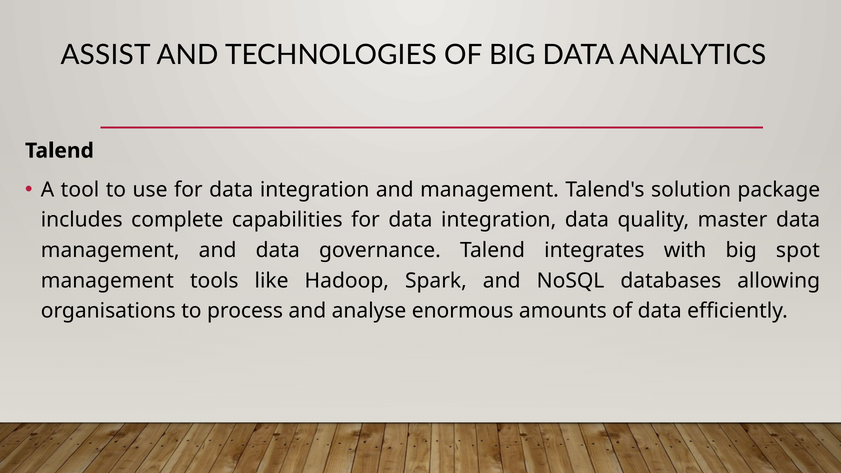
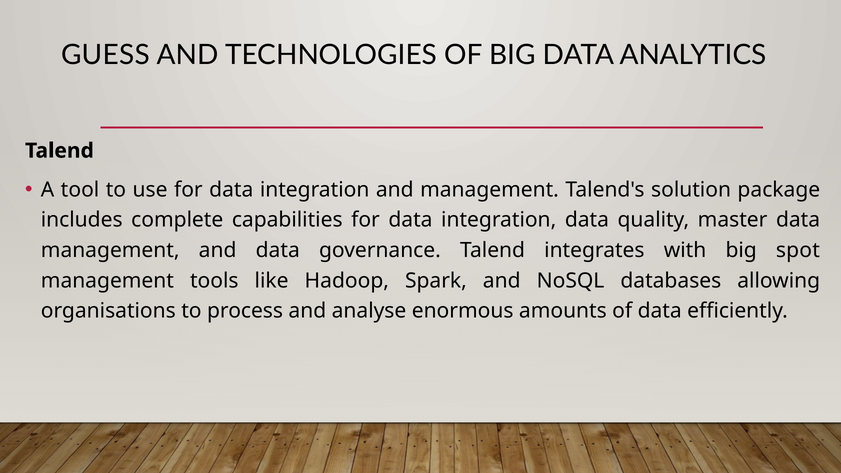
ASSIST: ASSIST -> GUESS (106, 55)
